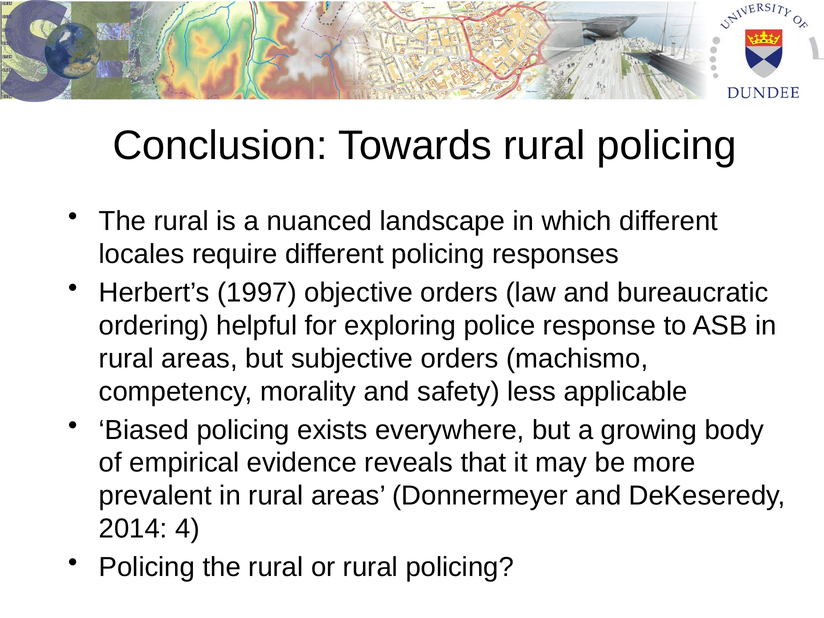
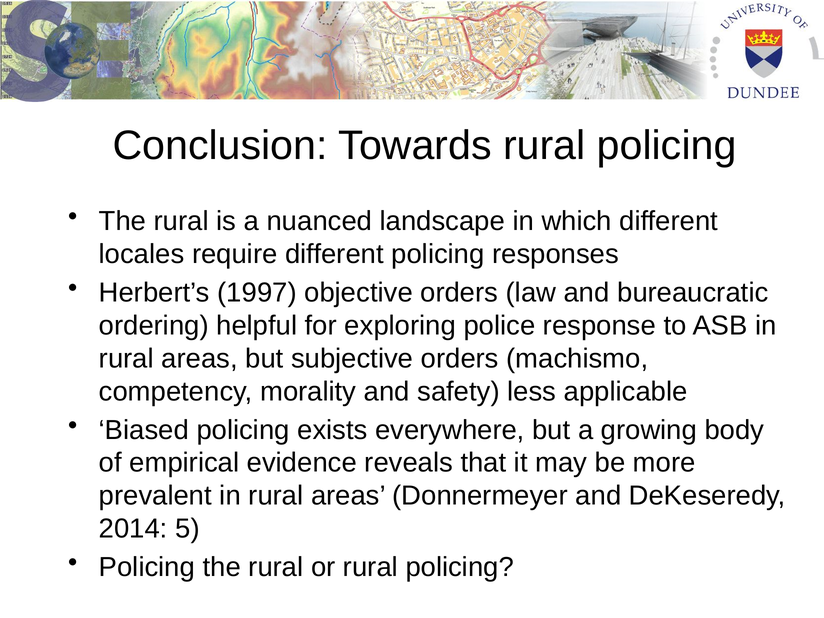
4: 4 -> 5 (187, 529)
